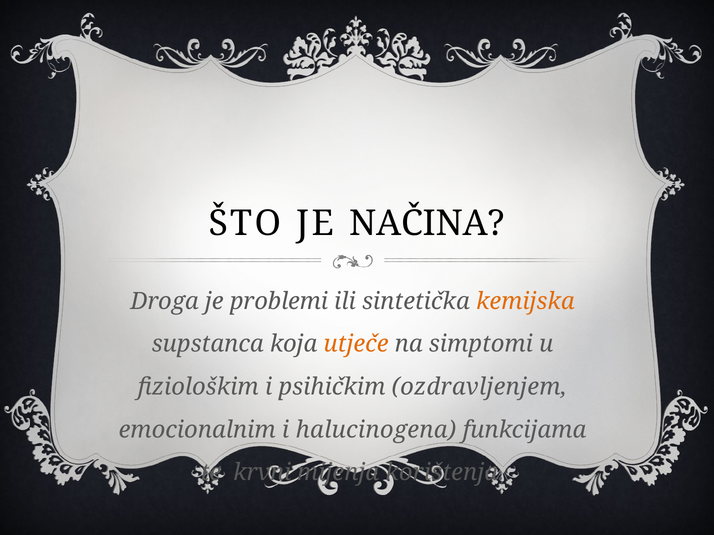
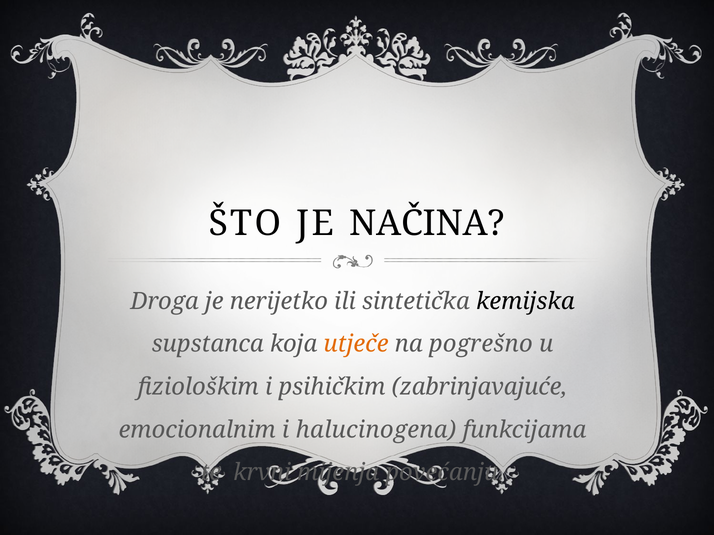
problemi: problemi -> nerijetko (279, 302)
kemijska colour: orange -> black (525, 302)
simptomi: simptomi -> pogrešno (481, 344)
ozdravljenjem: ozdravljenjem -> zabrinjavajuće (479, 387)
korištenja: korištenja -> povećanju (445, 473)
